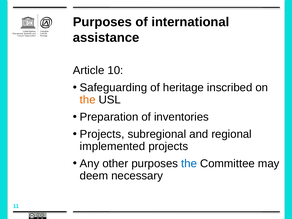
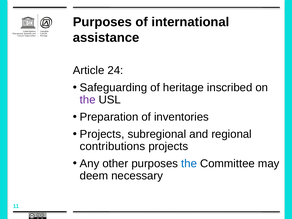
10: 10 -> 24 (115, 70)
the colour: orange -> purple (88, 100)
implemented: implemented -> contributions (113, 146)
